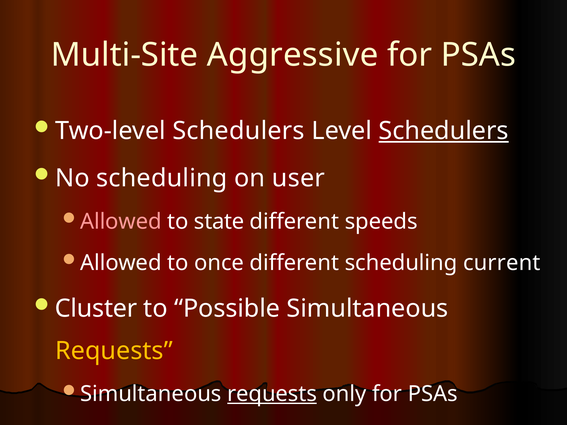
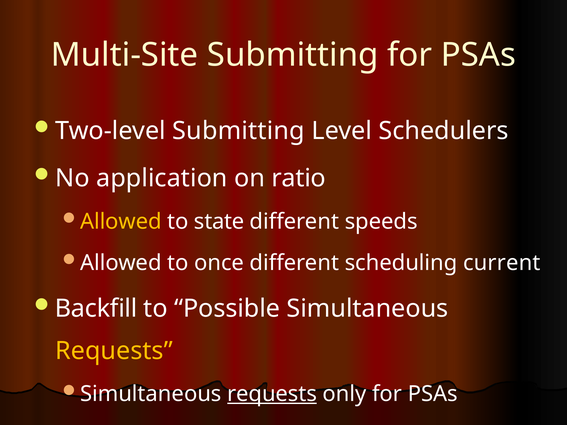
Multi-Site Aggressive: Aggressive -> Submitting (293, 55)
Two-level Schedulers: Schedulers -> Submitting (239, 131)
Schedulers underline: present -> none (444, 131)
No scheduling: scheduling -> application (162, 178)
user: user -> ratio (299, 178)
Allowed colour: pink -> yellow (121, 222)
Cluster: Cluster -> Backfill (96, 309)
